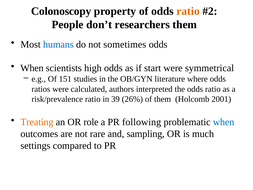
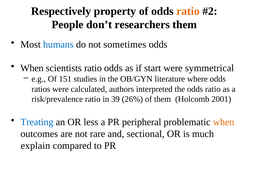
Colonoscopy: Colonoscopy -> Respectively (61, 11)
scientists high: high -> ratio (93, 68)
Treating colour: orange -> blue (37, 122)
role: role -> less (91, 122)
following: following -> peripheral (142, 122)
when colour: blue -> orange (224, 122)
sampling: sampling -> sectional (146, 134)
settings: settings -> explain (35, 146)
